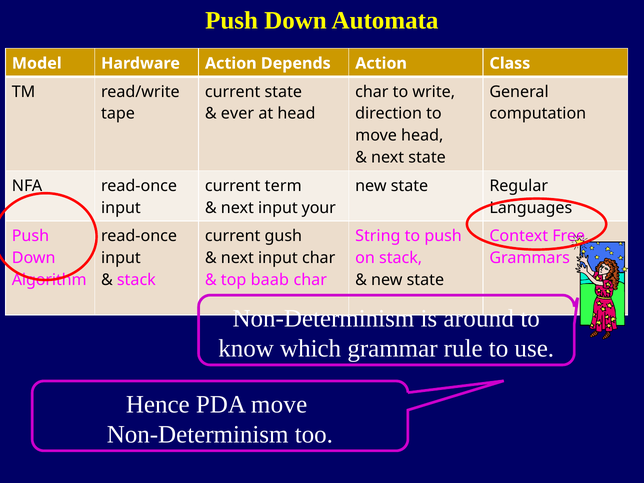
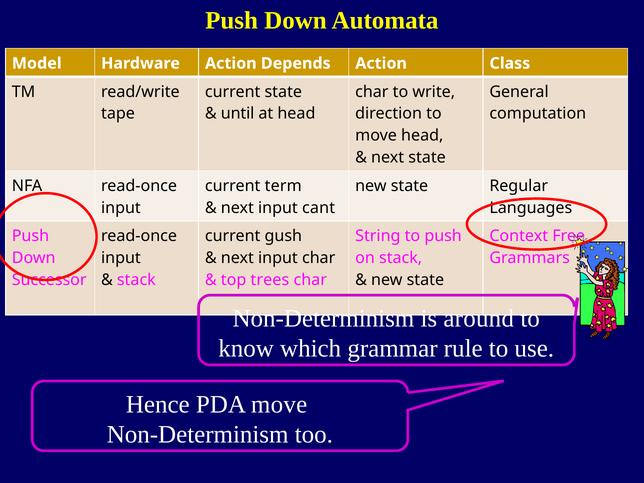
ever: ever -> until (238, 114)
your: your -> cant (319, 208)
Algorithm: Algorithm -> Successor (49, 280)
baab: baab -> trees (270, 280)
